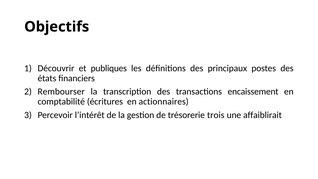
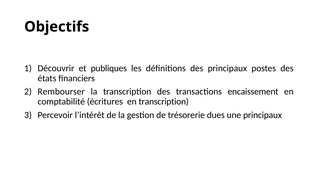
en actionnaires: actionnaires -> transcription (164, 102)
trois: trois -> dues (216, 115)
une affaiblirait: affaiblirait -> principaux (263, 115)
